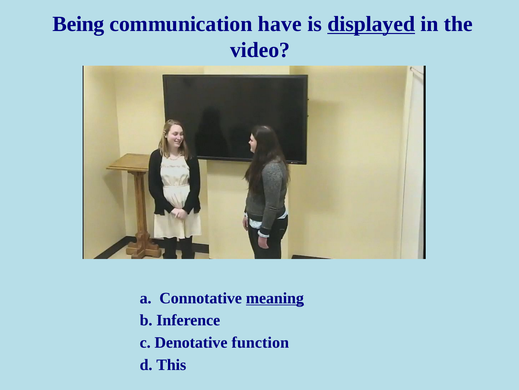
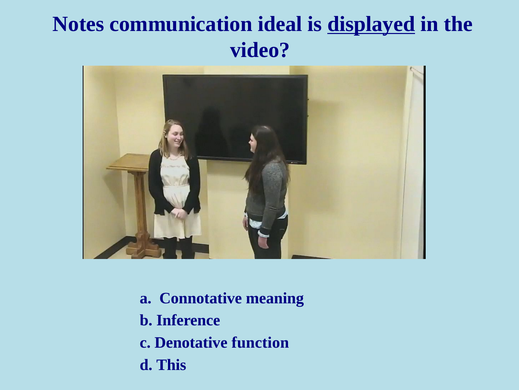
Being: Being -> Notes (78, 24)
have: have -> ideal (280, 24)
meaning underline: present -> none (275, 298)
